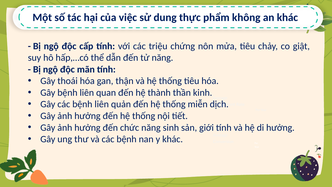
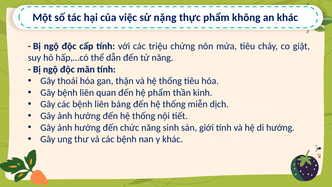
dung: dung -> nặng (165, 17)
hệ thành: thành -> phẩm (159, 93)
quản: quản -> bảng (121, 104)
